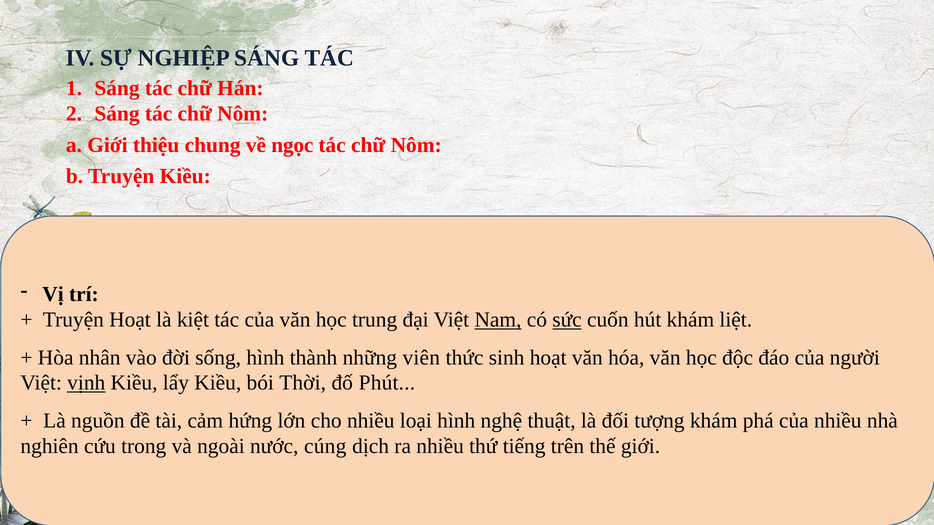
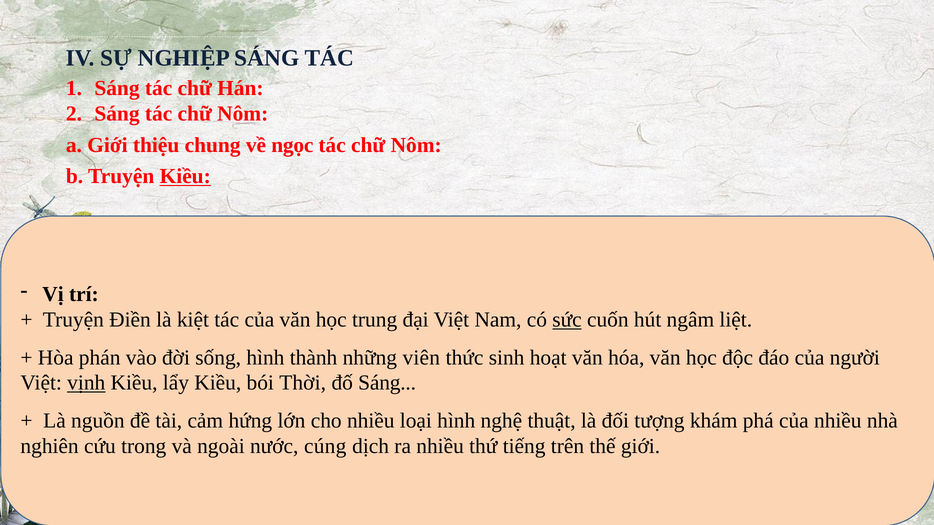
Kiều underline: none -> present (185, 176)
Truyện Hoạt: Hoạt -> Điền (130, 320)
Nam underline: present -> none (498, 320)
hút khám: khám -> ngâm (690, 320)
nhân: nhân -> phán (100, 358)
đố Phút: Phút -> Sáng (387, 383)
